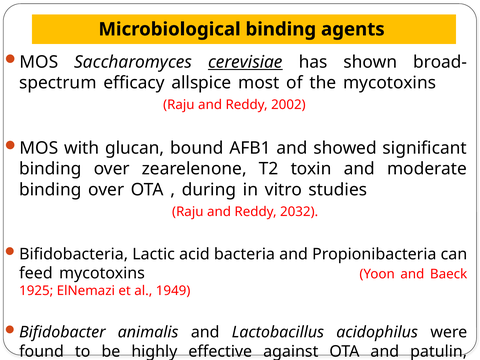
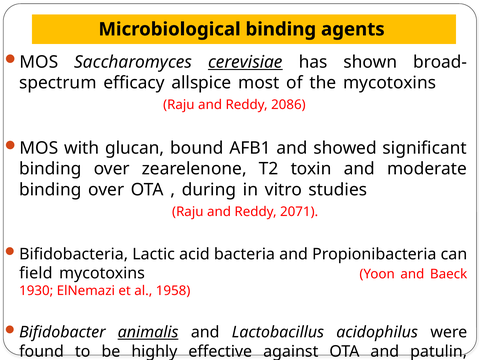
2002: 2002 -> 2086 (288, 105)
2032: 2032 -> 2071 (299, 212)
feed: feed -> field (36, 273)
1925: 1925 -> 1930 (36, 291)
1949: 1949 -> 1958 (173, 291)
animalis underline: none -> present (148, 332)
